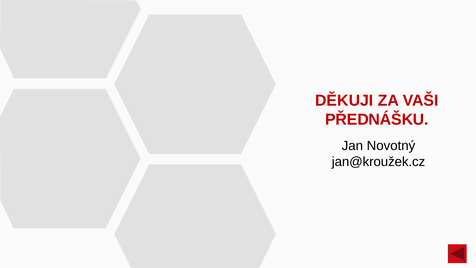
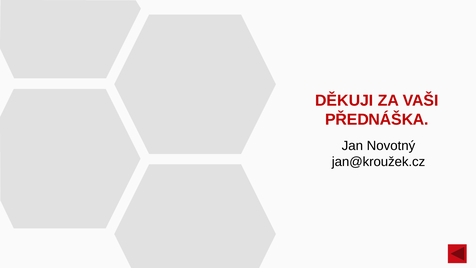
PŘEDNÁŠKU: PŘEDNÁŠKU -> PŘEDNÁŠKA (377, 119)
